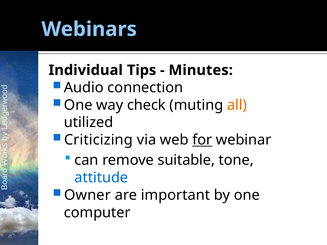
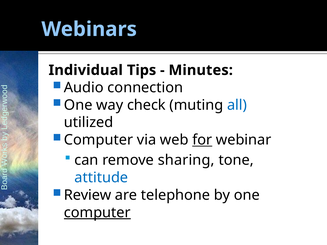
all colour: orange -> blue (237, 105)
Criticizing: Criticizing -> Computer (99, 140)
suitable: suitable -> sharing (186, 160)
Owner: Owner -> Review (88, 195)
important: important -> telephone (176, 195)
computer underline: none -> present (97, 213)
